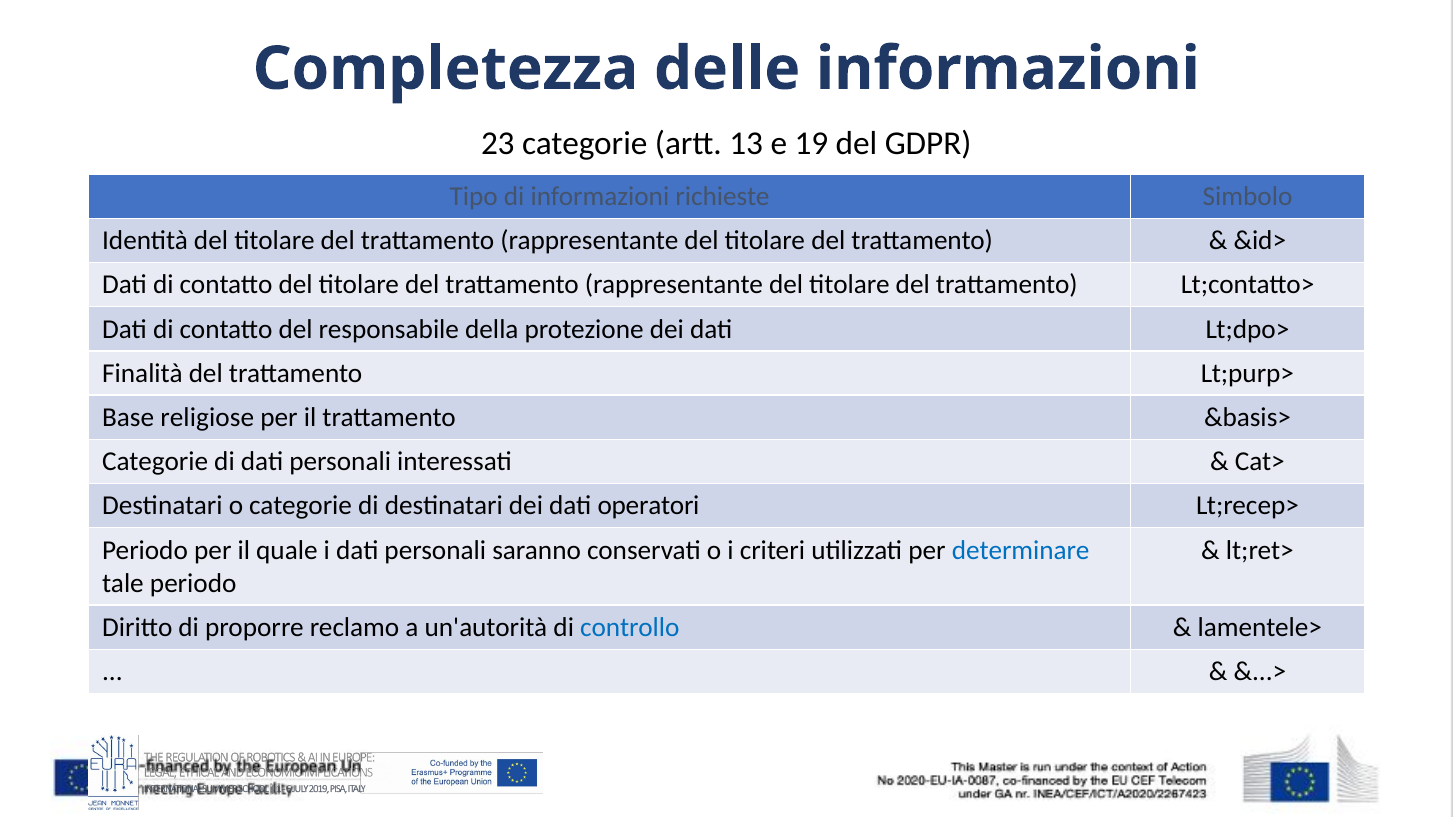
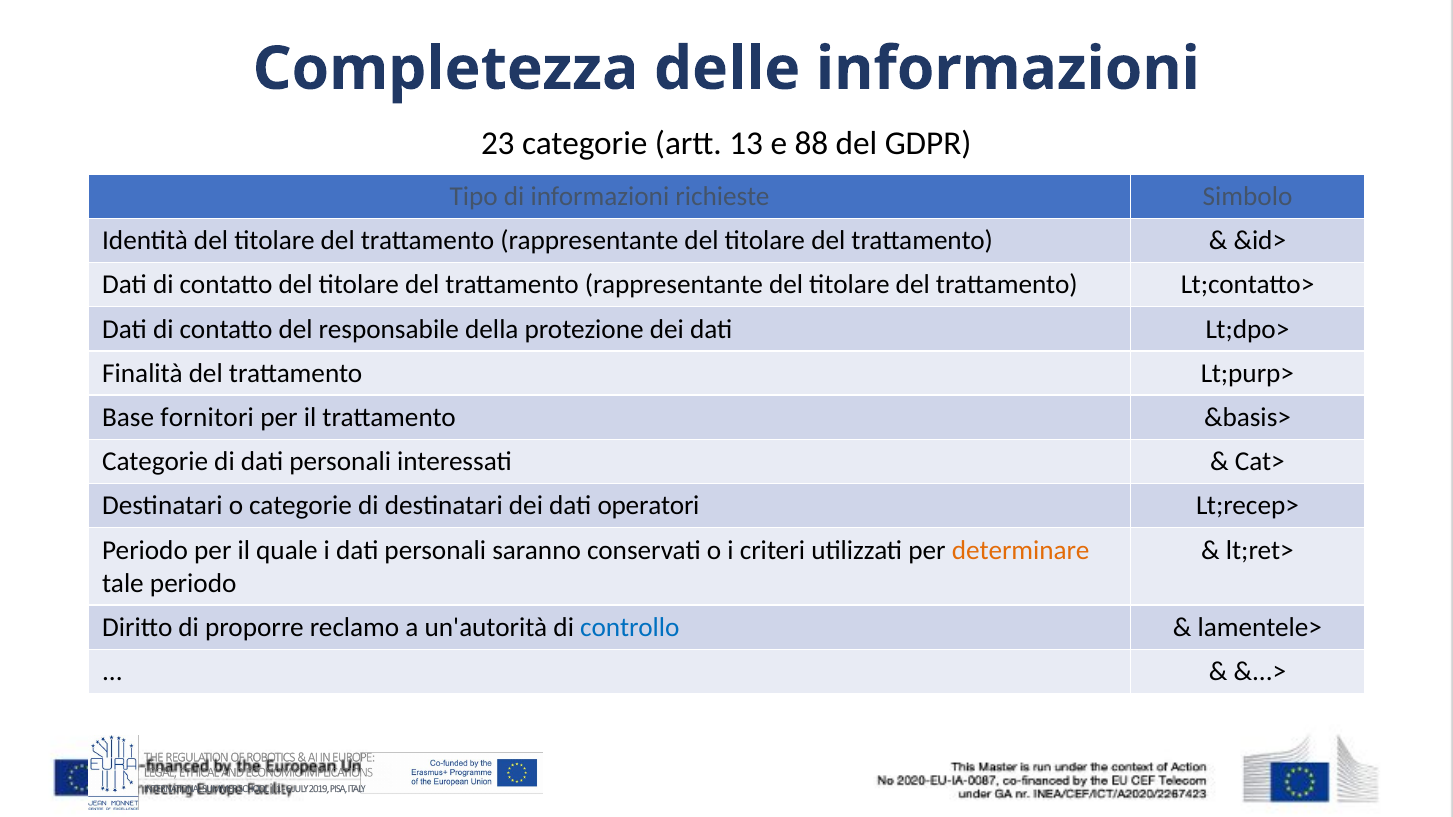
19: 19 -> 88 (811, 144)
religiose: religiose -> fornitori (207, 418)
determinare colour: blue -> orange (1021, 550)
